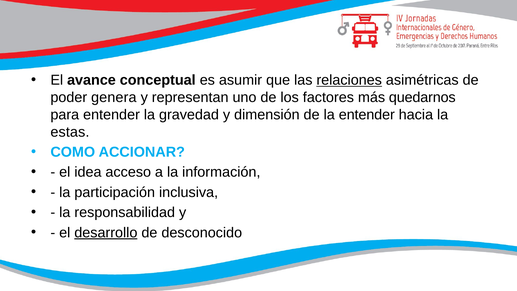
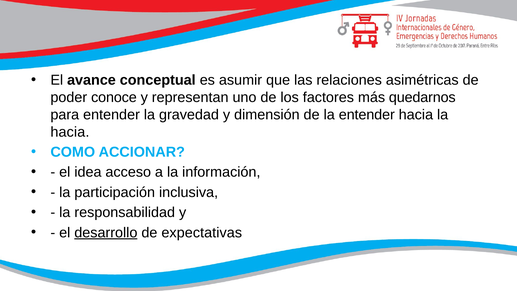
relaciones underline: present -> none (349, 80)
genera: genera -> conoce (114, 97)
estas: estas -> hacia (70, 132)
desconocido: desconocido -> expectativas (202, 233)
